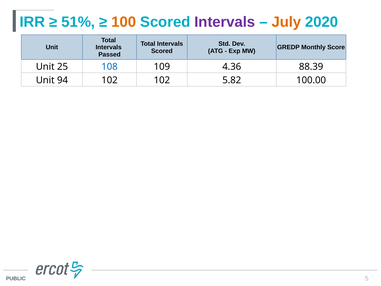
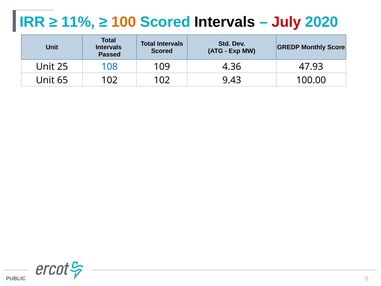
51%: 51% -> 11% (78, 22)
Intervals colour: purple -> black (225, 22)
July colour: orange -> red (286, 22)
88.39: 88.39 -> 47.93 (311, 67)
94: 94 -> 65 (63, 80)
5.82: 5.82 -> 9.43 (232, 80)
